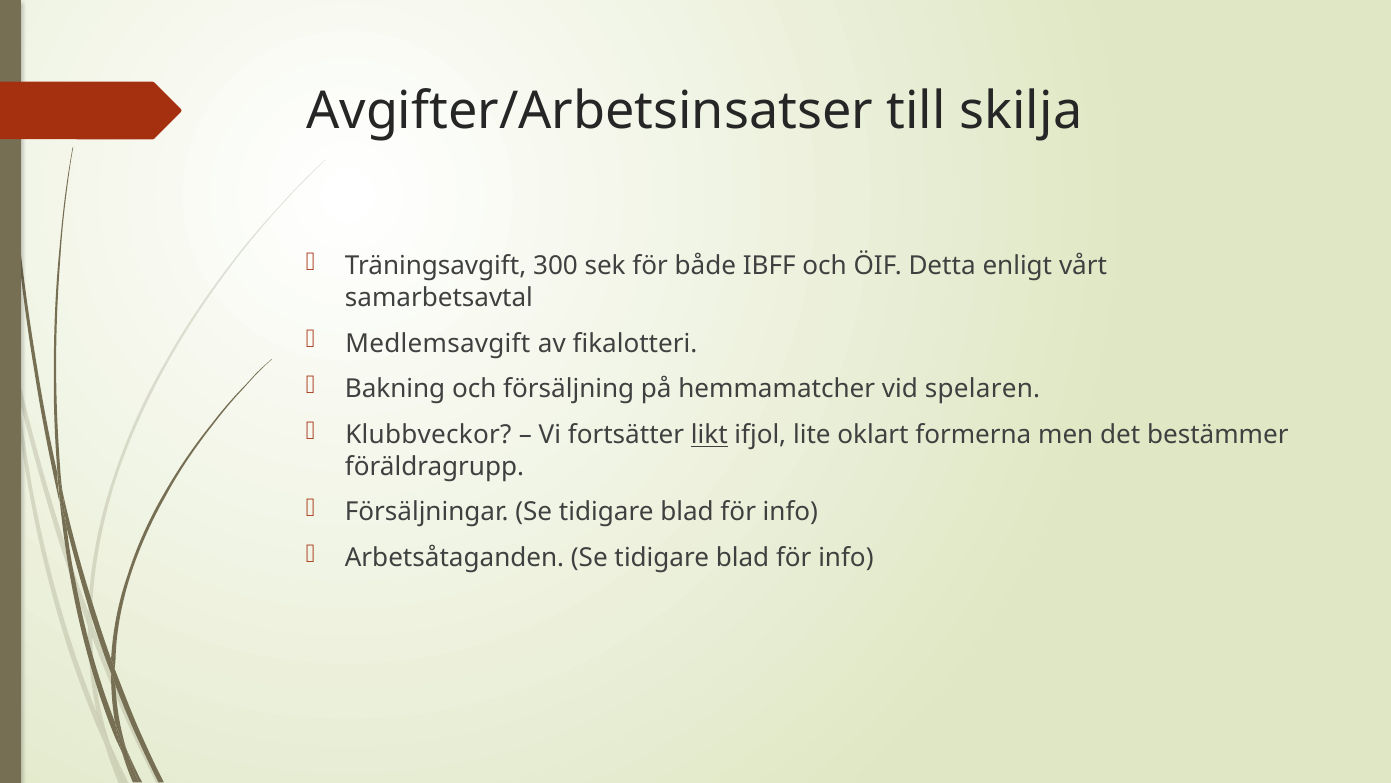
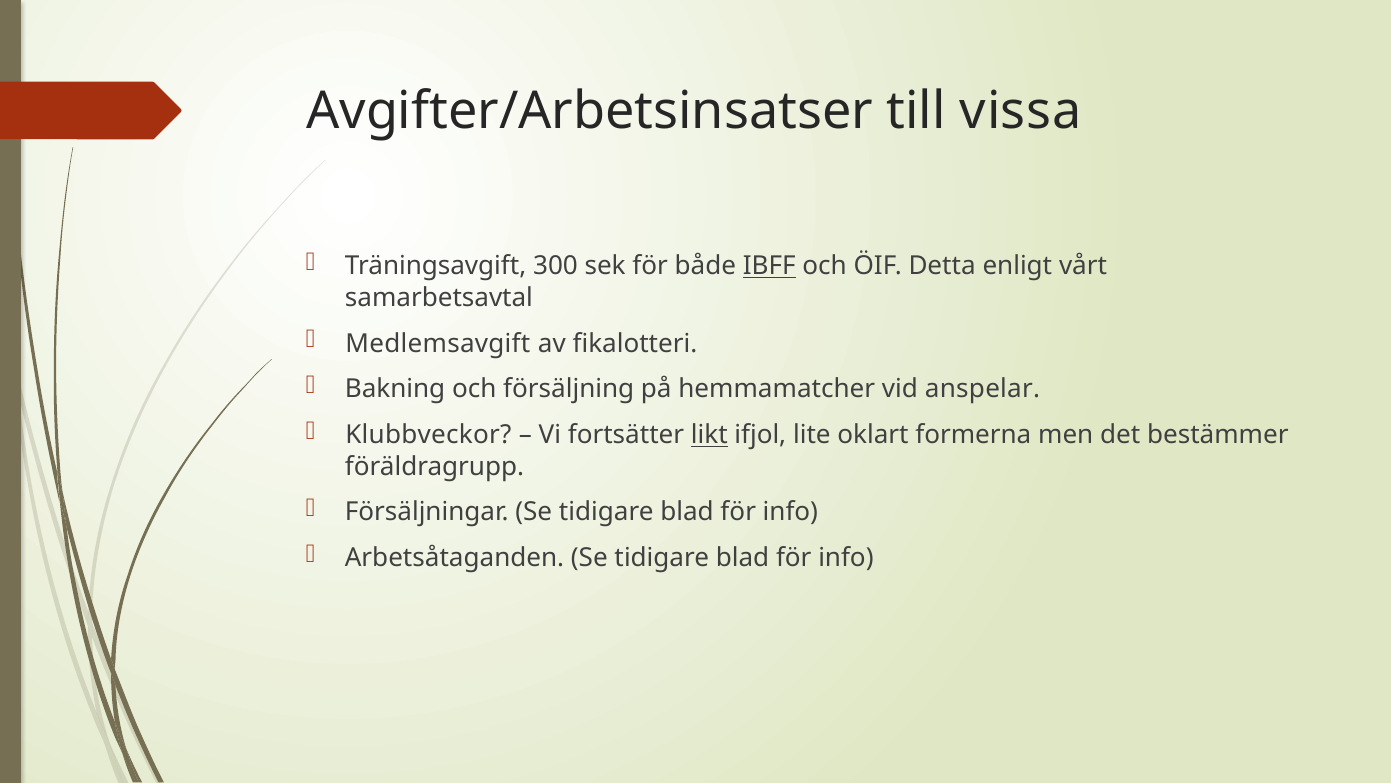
skilja: skilja -> vissa (1021, 111)
IBFF underline: none -> present (769, 266)
spelaren: spelaren -> anspelar (983, 389)
